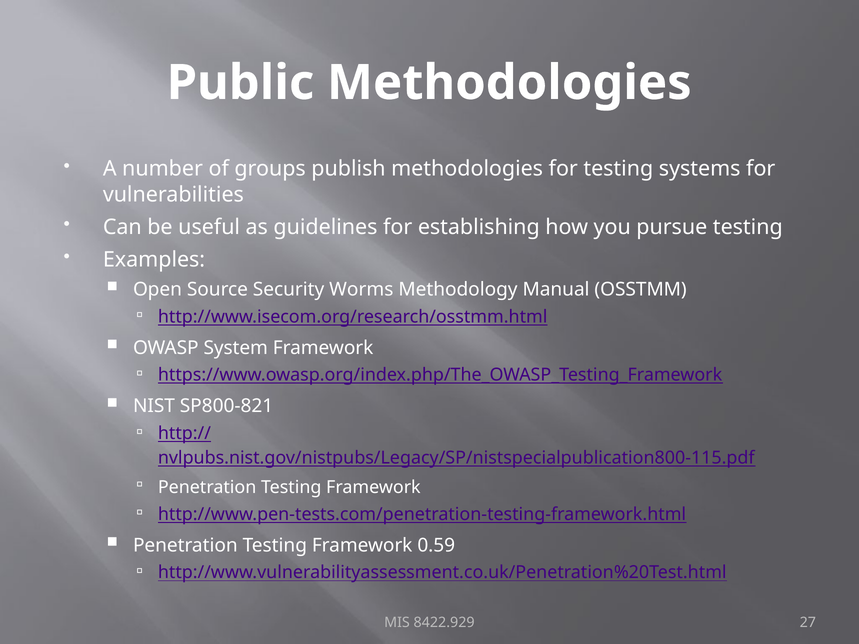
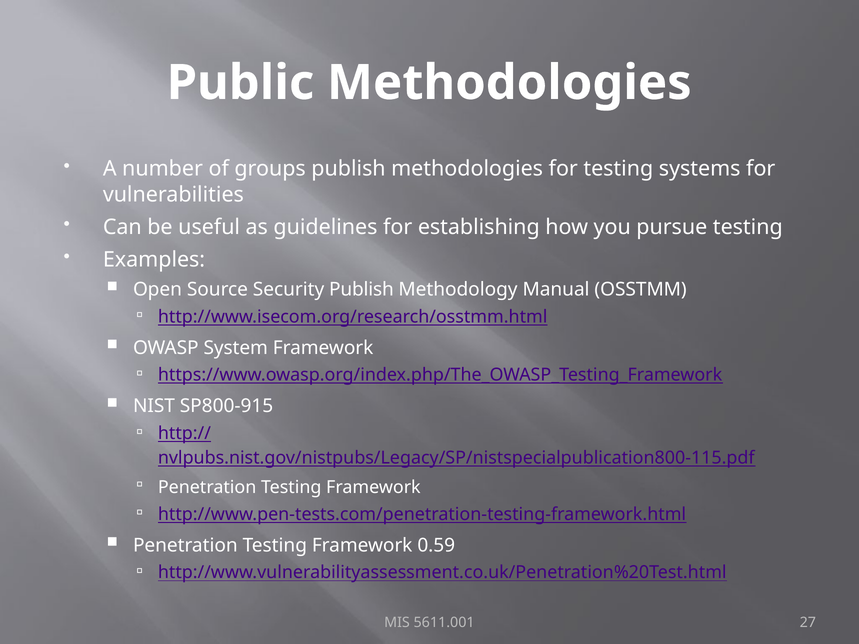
Security Worms: Worms -> Publish (361, 290)
SP800-821: SP800-821 -> SP800-915 (226, 406)
8422.929: 8422.929 -> 5611.001 (444, 623)
